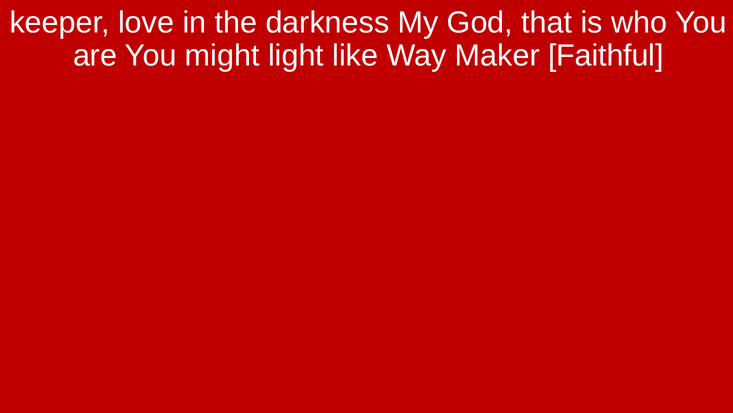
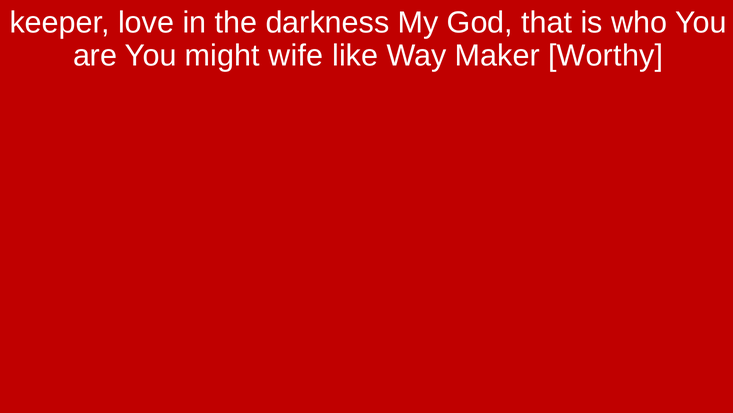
light: light -> wife (296, 56)
Faithful: Faithful -> Worthy (606, 56)
